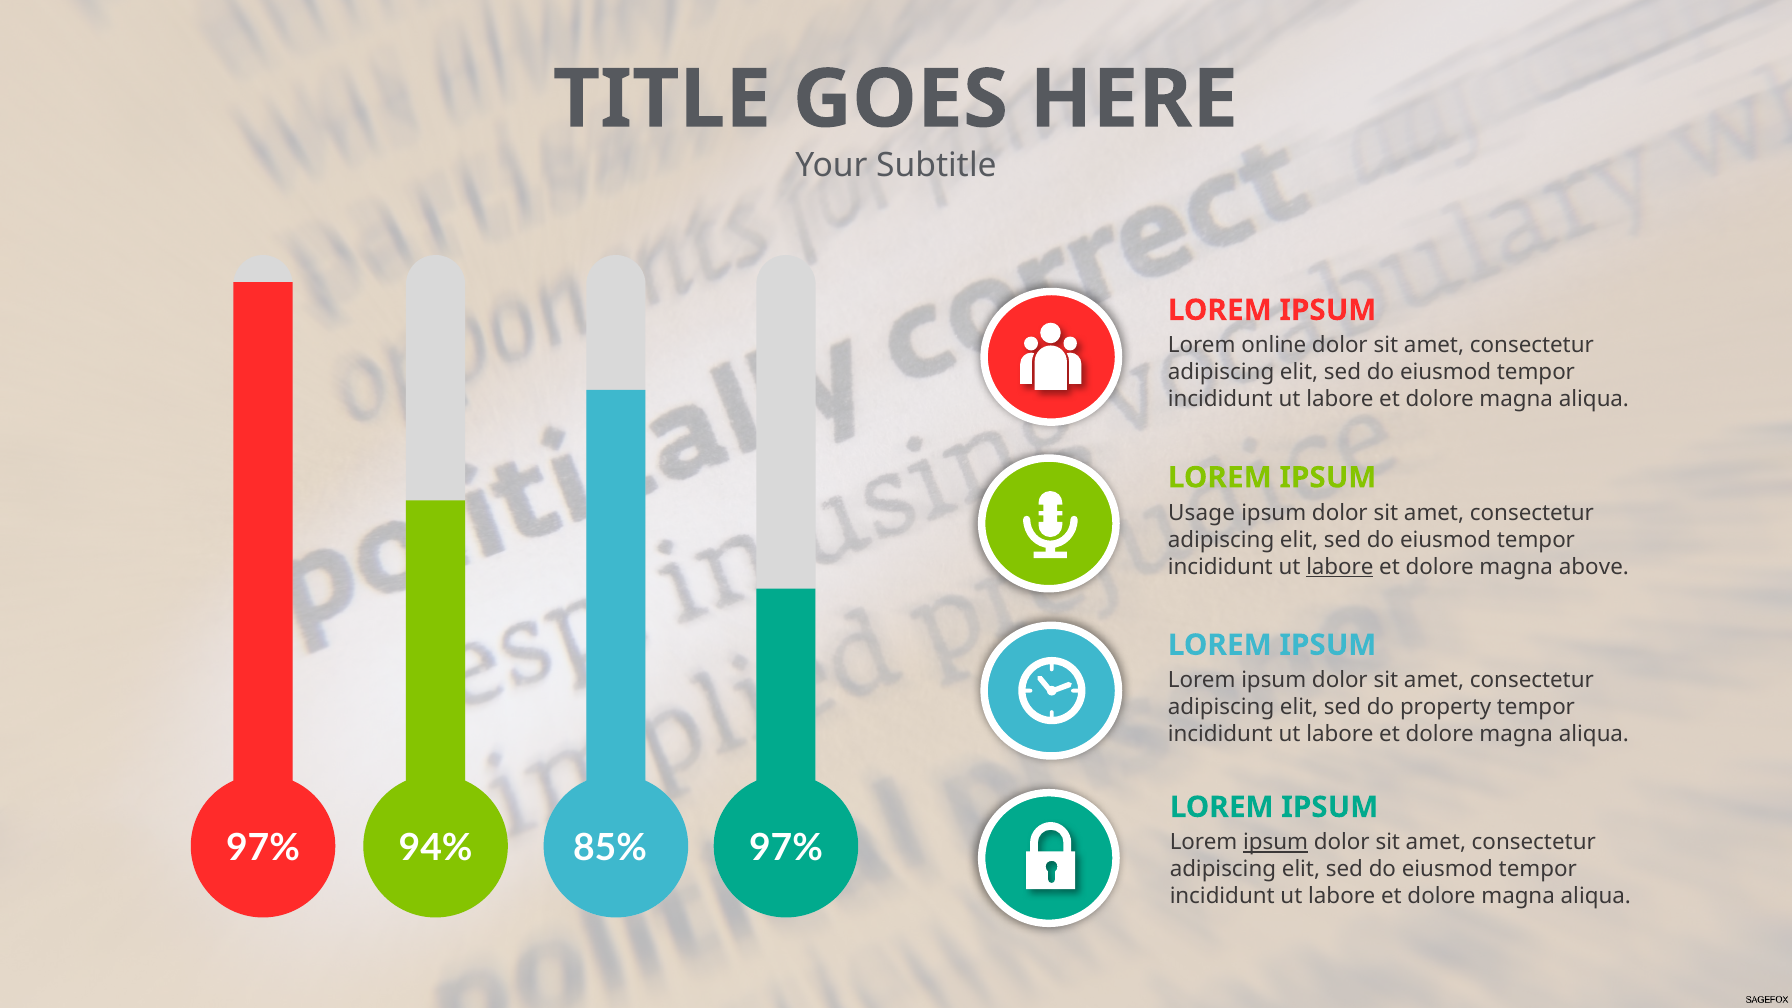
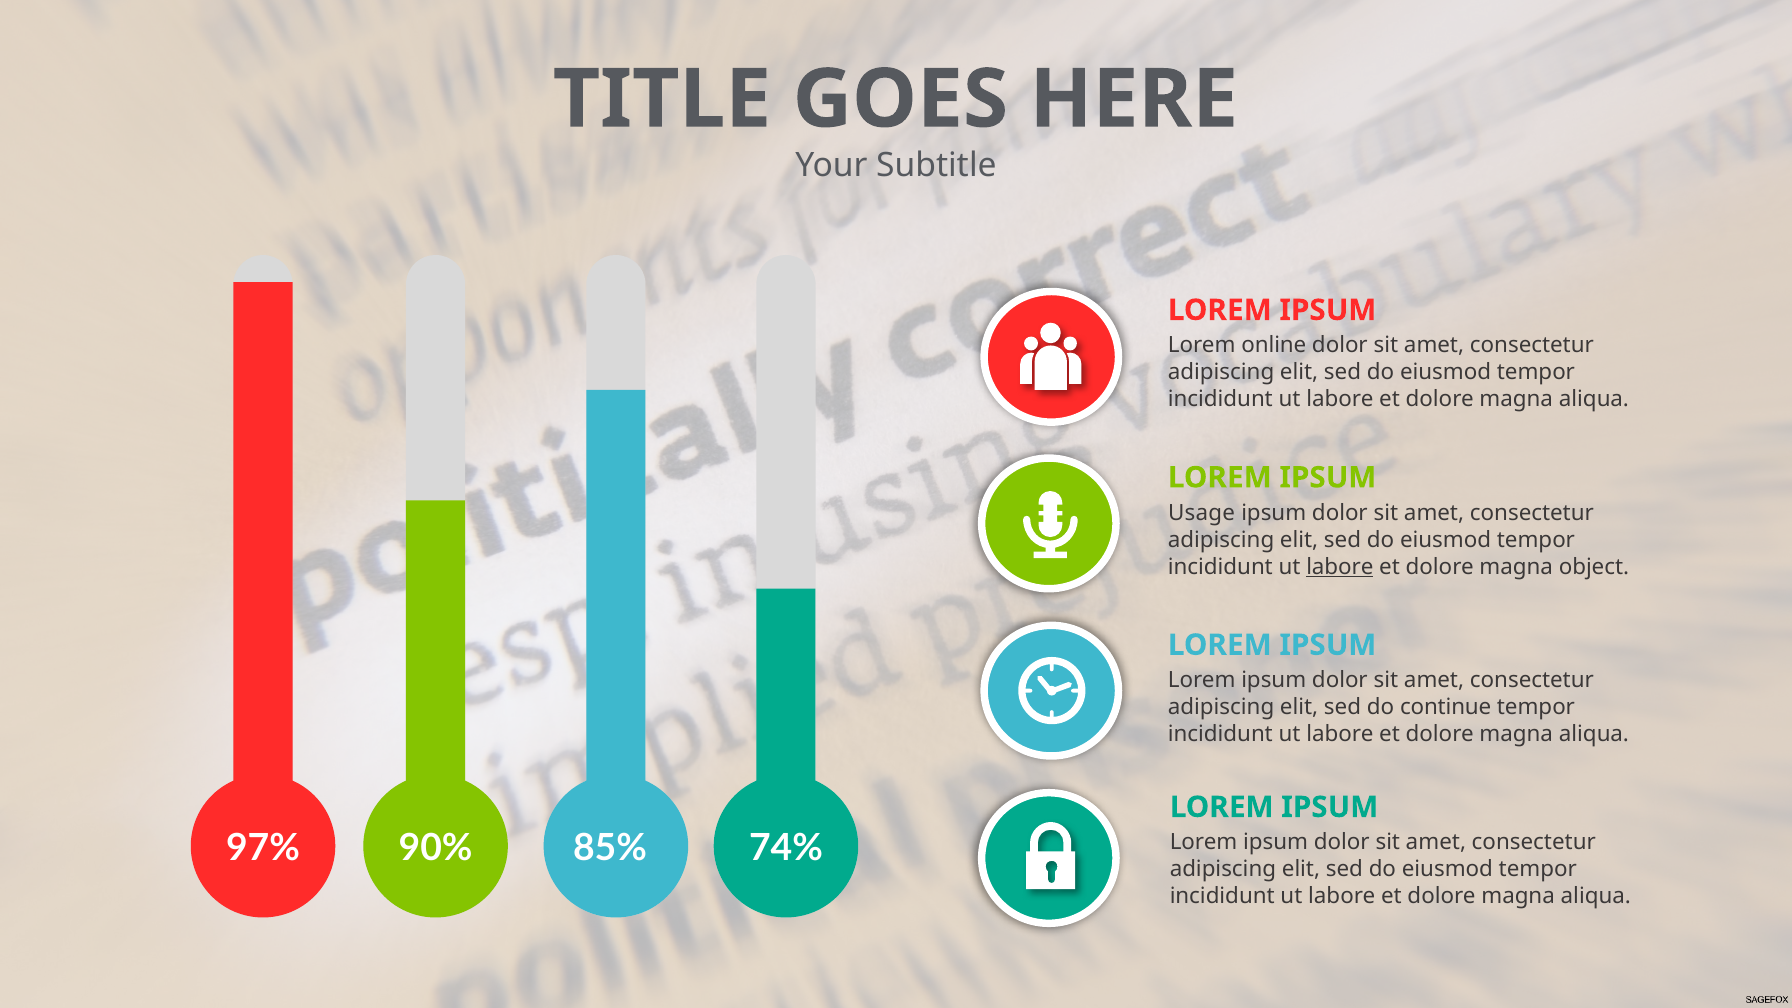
above: above -> object (1594, 567)
property: property -> continue (1446, 707)
94%: 94% -> 90% (436, 848)
85% 97%: 97% -> 74% (786, 848)
ipsum underline: present -> none (1276, 843)
